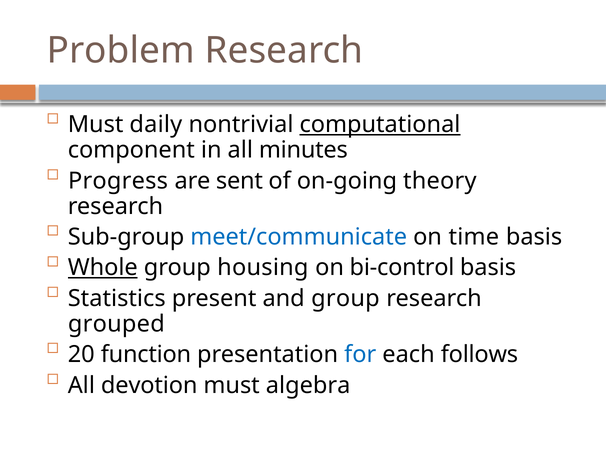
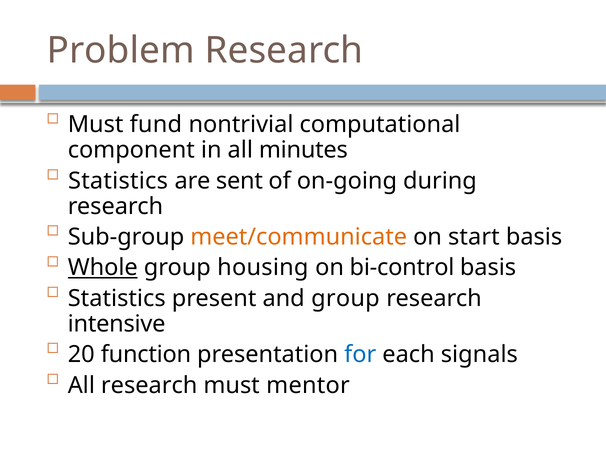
daily: daily -> fund (156, 125)
computational underline: present -> none (380, 125)
Progress: Progress -> Statistics (118, 181)
theory: theory -> during (440, 181)
meet/communicate colour: blue -> orange (299, 237)
time: time -> start (474, 237)
grouped: grouped -> intensive (117, 324)
follows: follows -> signals (479, 355)
All devotion: devotion -> research (149, 386)
algebra: algebra -> mentor (308, 386)
